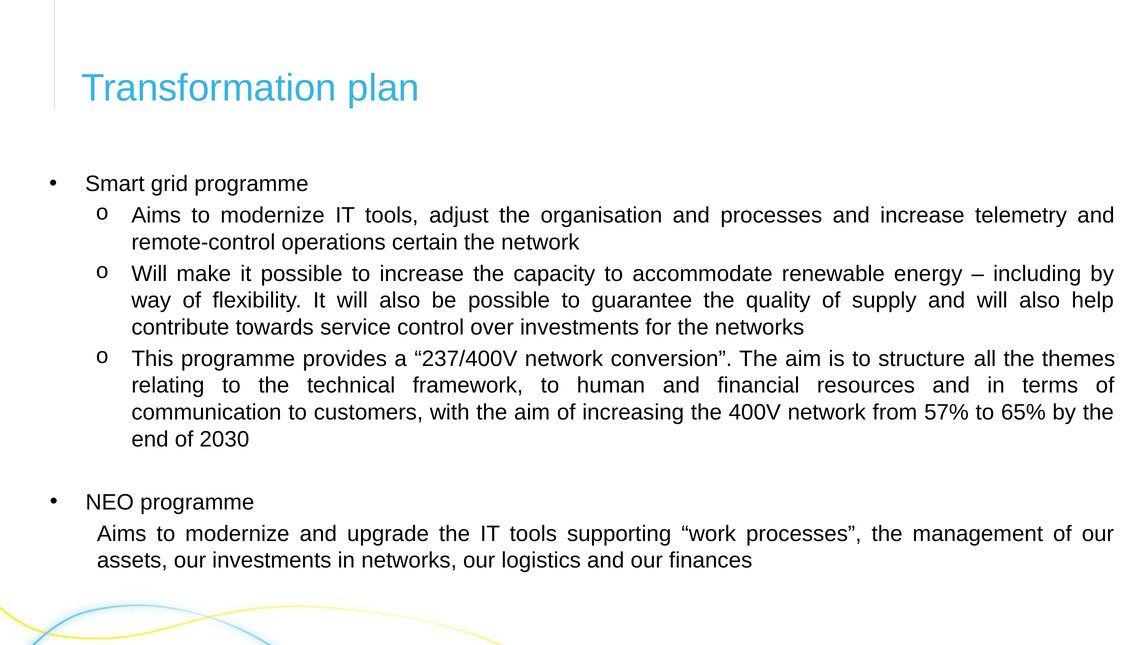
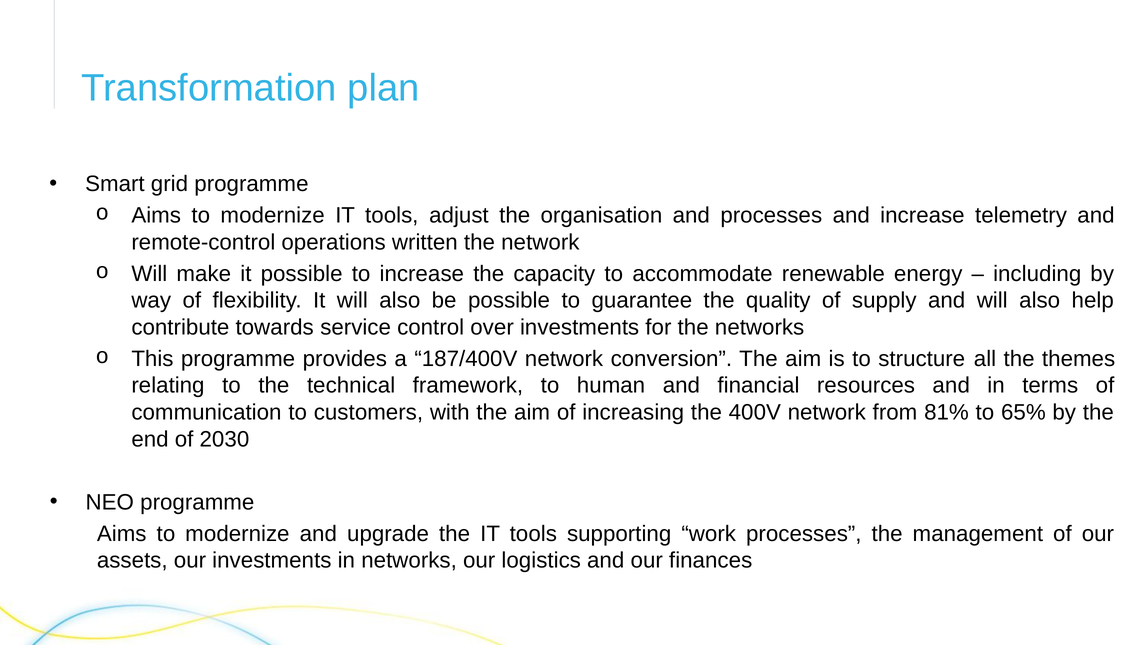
certain: certain -> written (425, 242)
237/400V: 237/400V -> 187/400V (466, 359)
57%: 57% -> 81% (946, 413)
